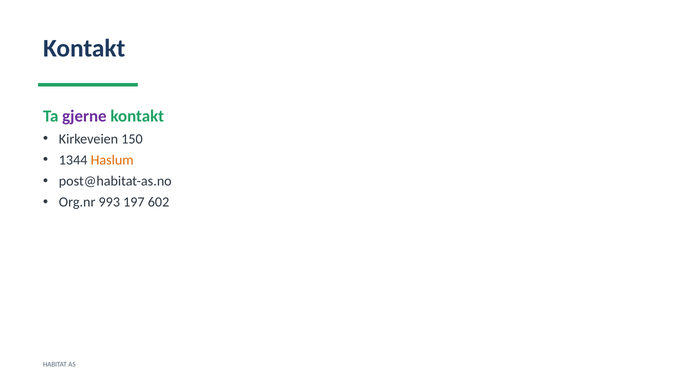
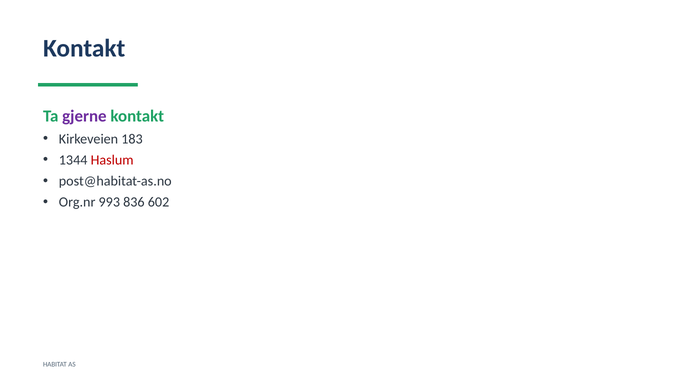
150: 150 -> 183 (132, 139)
Haslum colour: orange -> red (112, 160)
197: 197 -> 836 (134, 202)
